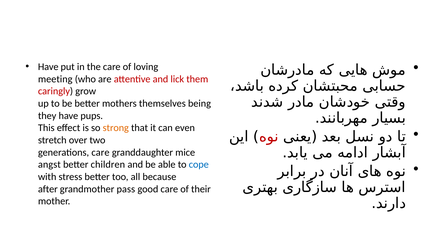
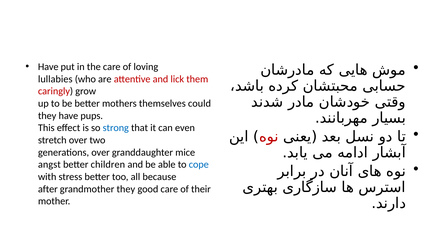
meeting: meeting -> lullabies (55, 79)
being: being -> could (199, 103)
strong colour: orange -> blue (116, 128)
generations care: care -> over (101, 152)
grandmother pass: pass -> they (126, 189)
